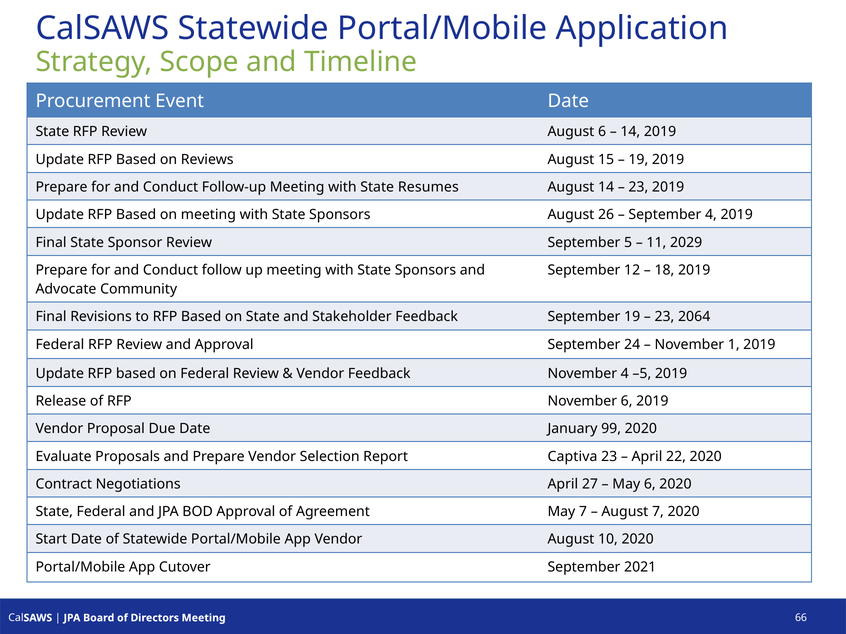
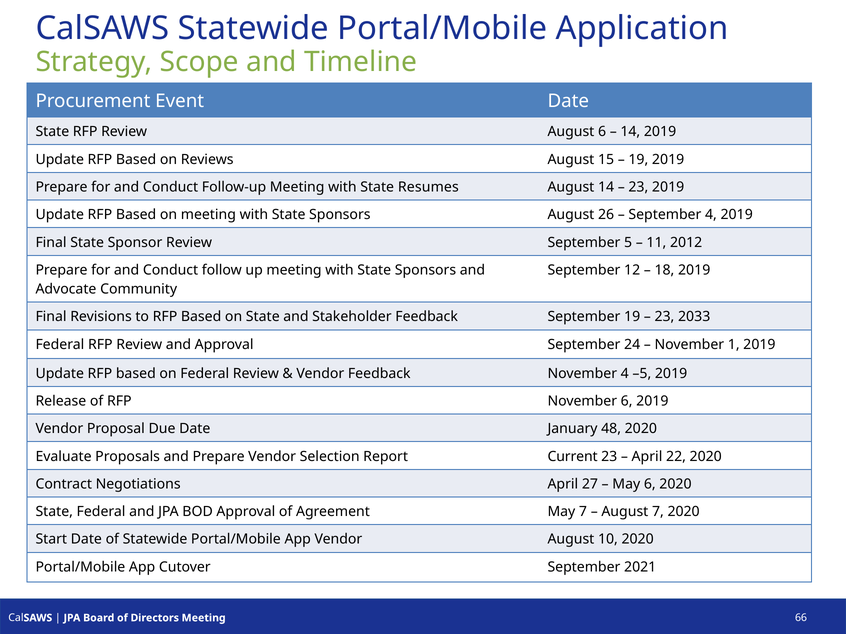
2029: 2029 -> 2012 (686, 243)
2064: 2064 -> 2033 (694, 317)
99: 99 -> 48 (611, 429)
Captiva: Captiva -> Current (573, 457)
